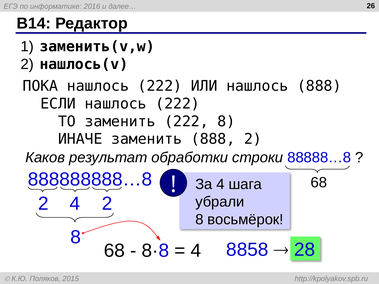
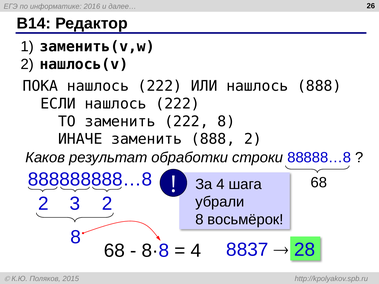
2 4: 4 -> 3 (75, 204)
8858: 8858 -> 8837 (247, 250)
